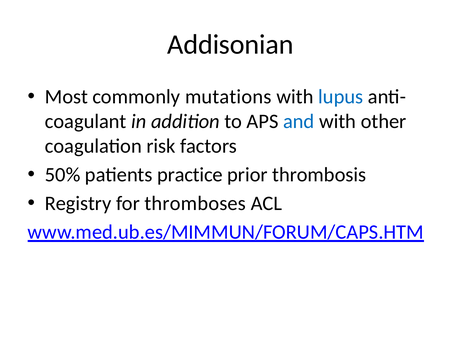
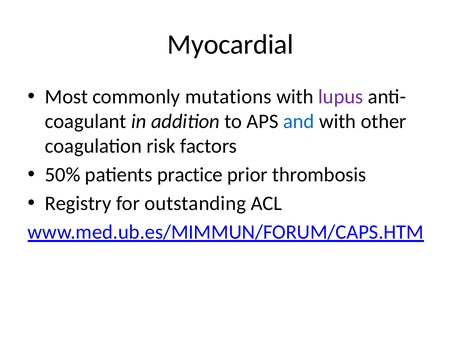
Addisonian: Addisonian -> Myocardial (230, 45)
lupus colour: blue -> purple (341, 97)
thromboses: thromboses -> outstanding (195, 203)
